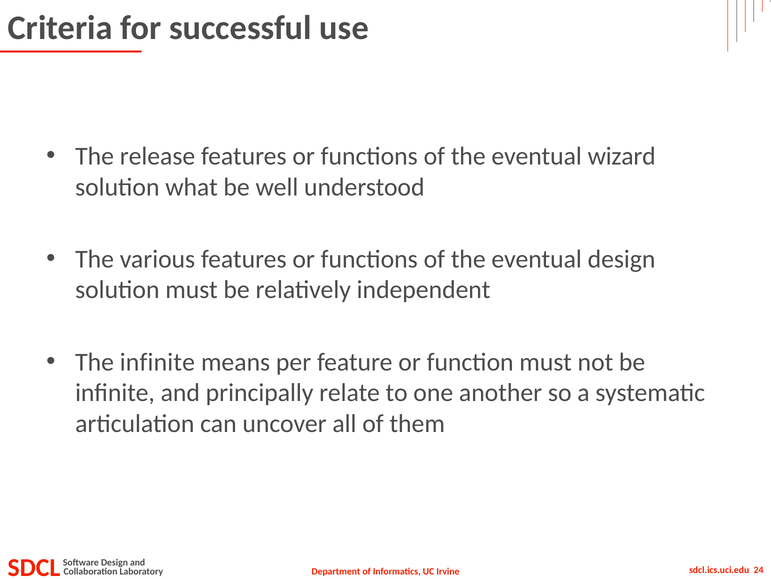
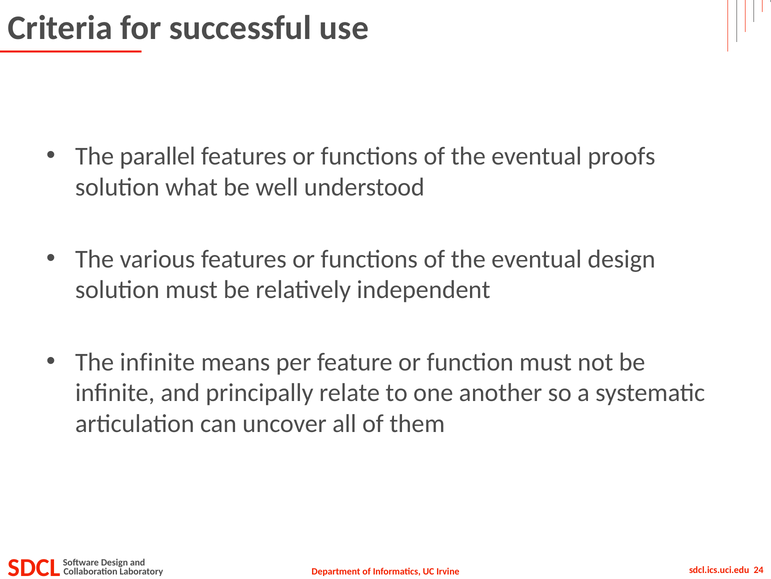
release: release -> parallel (158, 156)
wizard: wizard -> proofs (622, 156)
